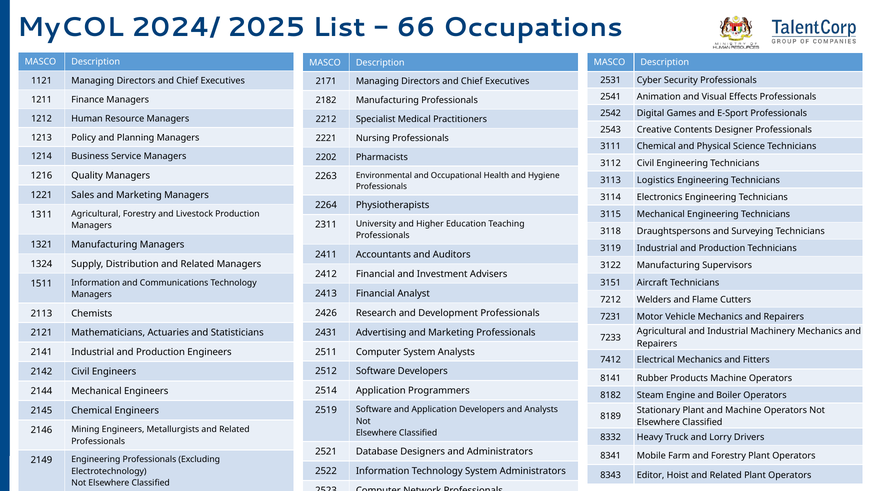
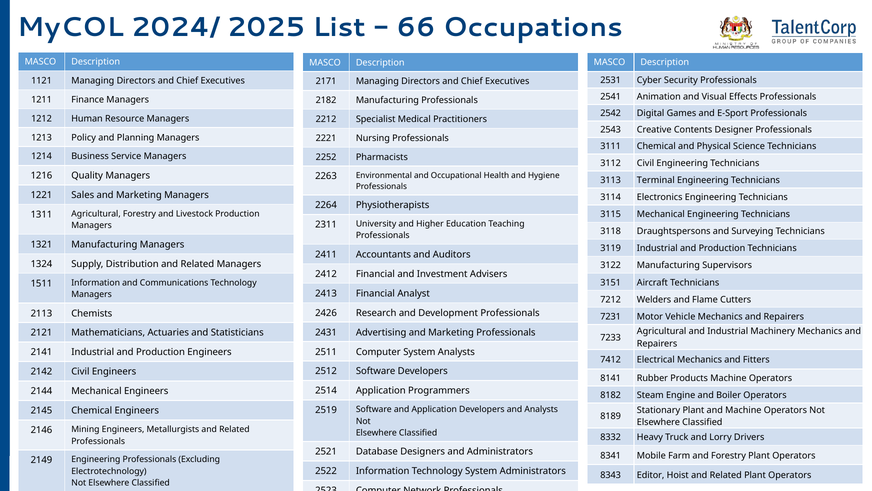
2202: 2202 -> 2252 (326, 157)
Logistics: Logistics -> Terminal (656, 180)
